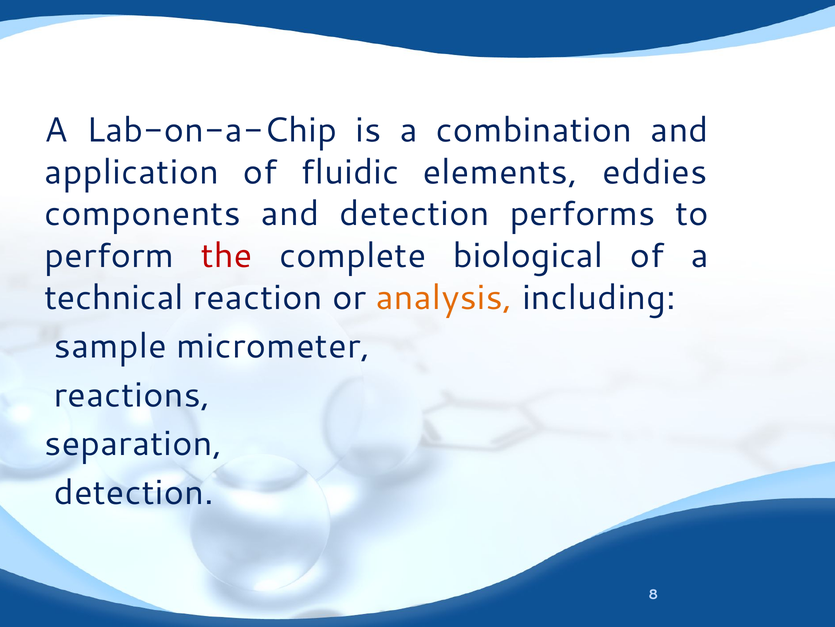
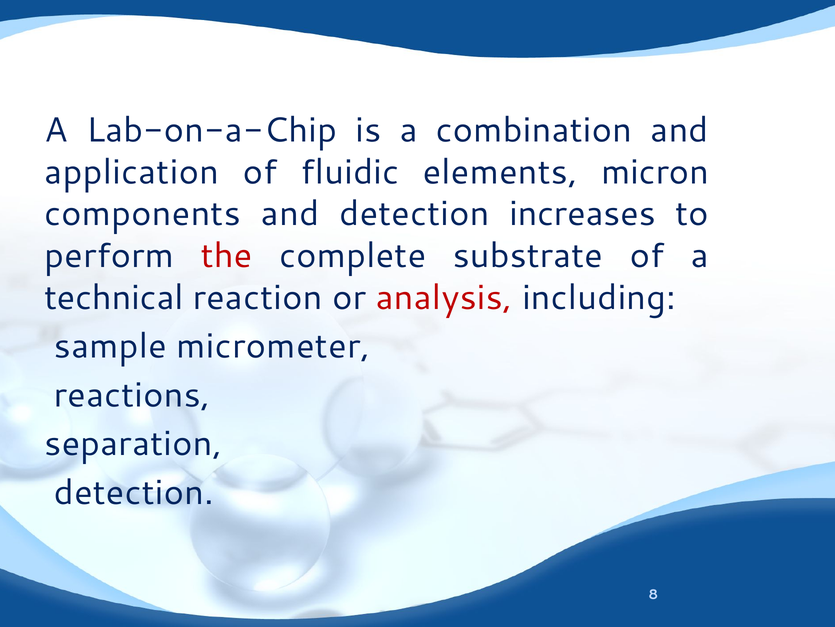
eddies: eddies -> micron (655, 172)
performs: performs -> increases (583, 214)
biological: biological -> substrate (528, 255)
analysis colour: orange -> red (444, 297)
